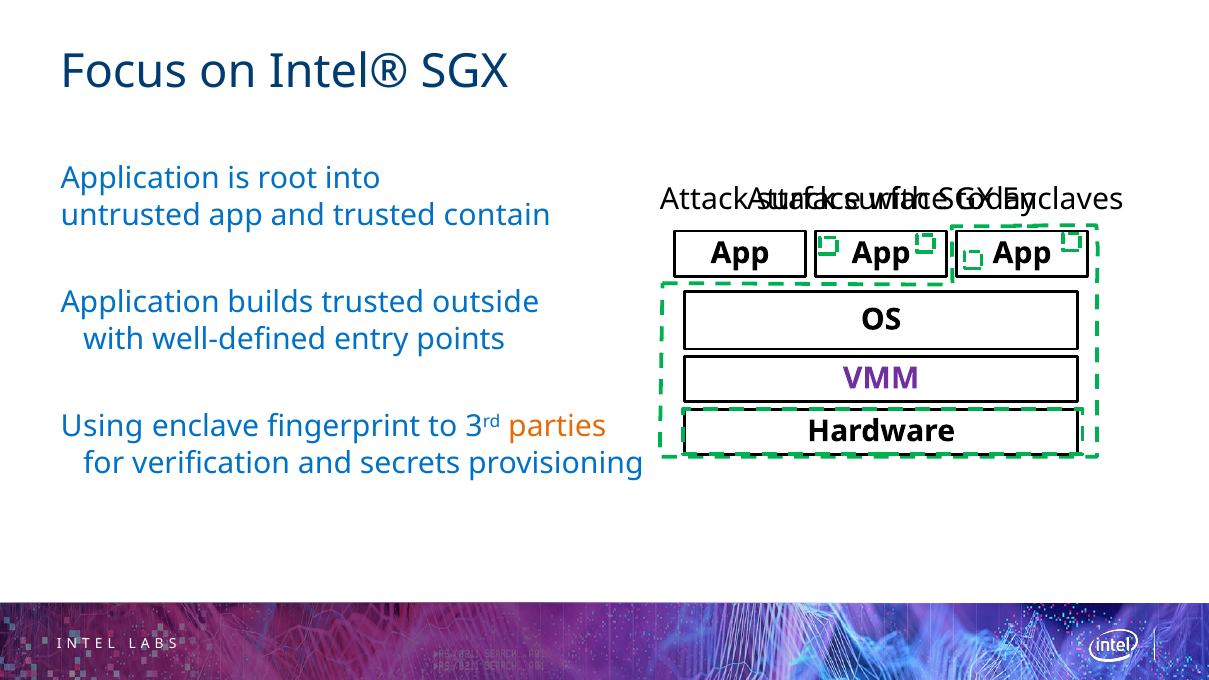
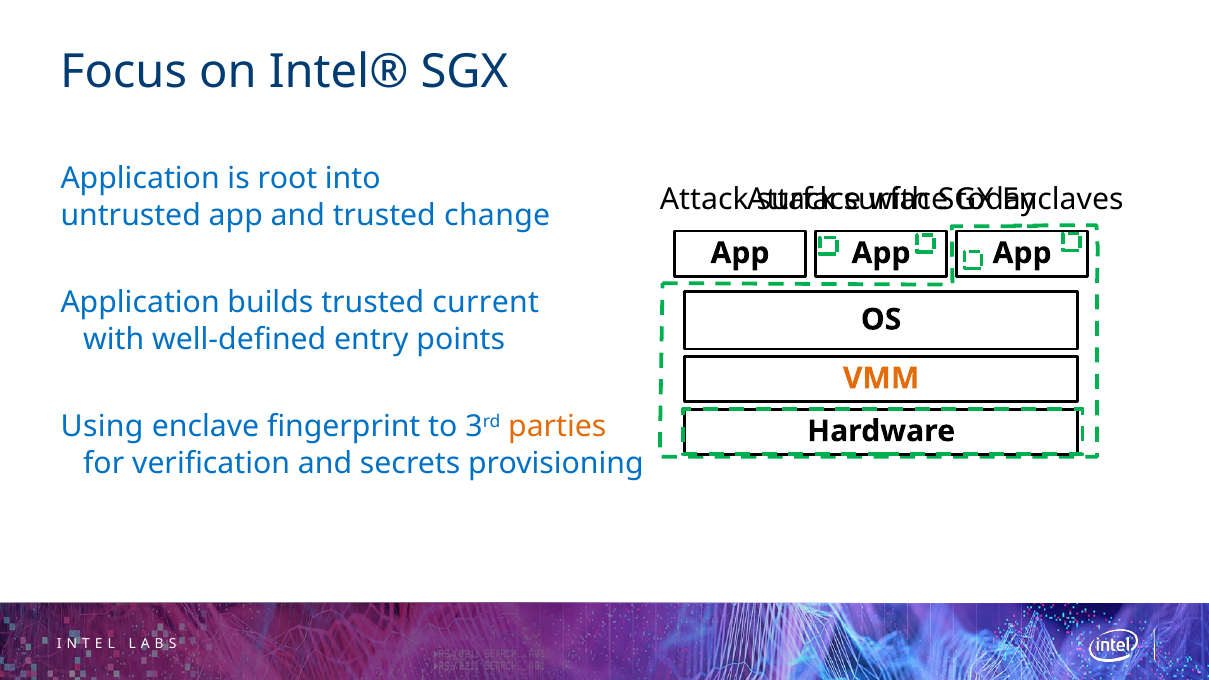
contain: contain -> change (497, 215)
outside: outside -> current (486, 303)
VMM colour: purple -> orange (881, 378)
